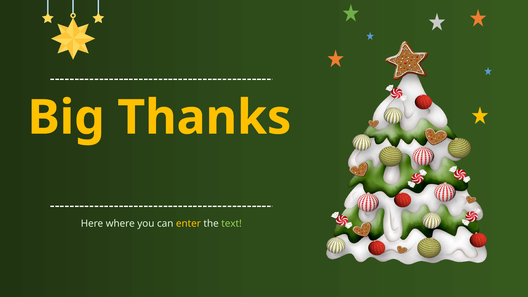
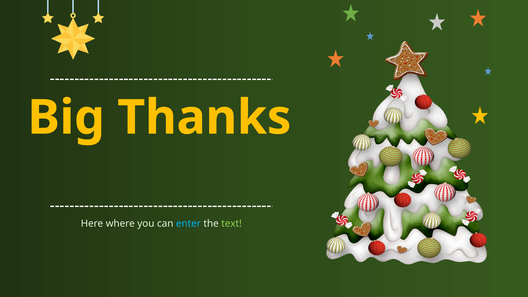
enter colour: yellow -> light blue (188, 224)
